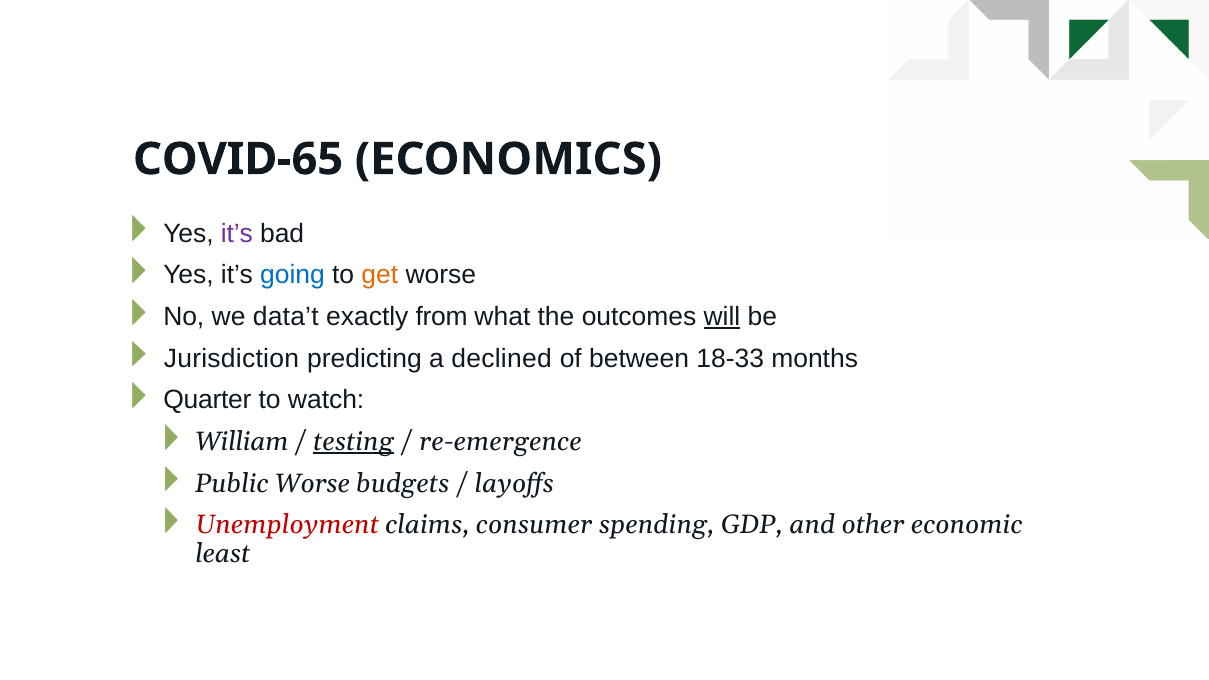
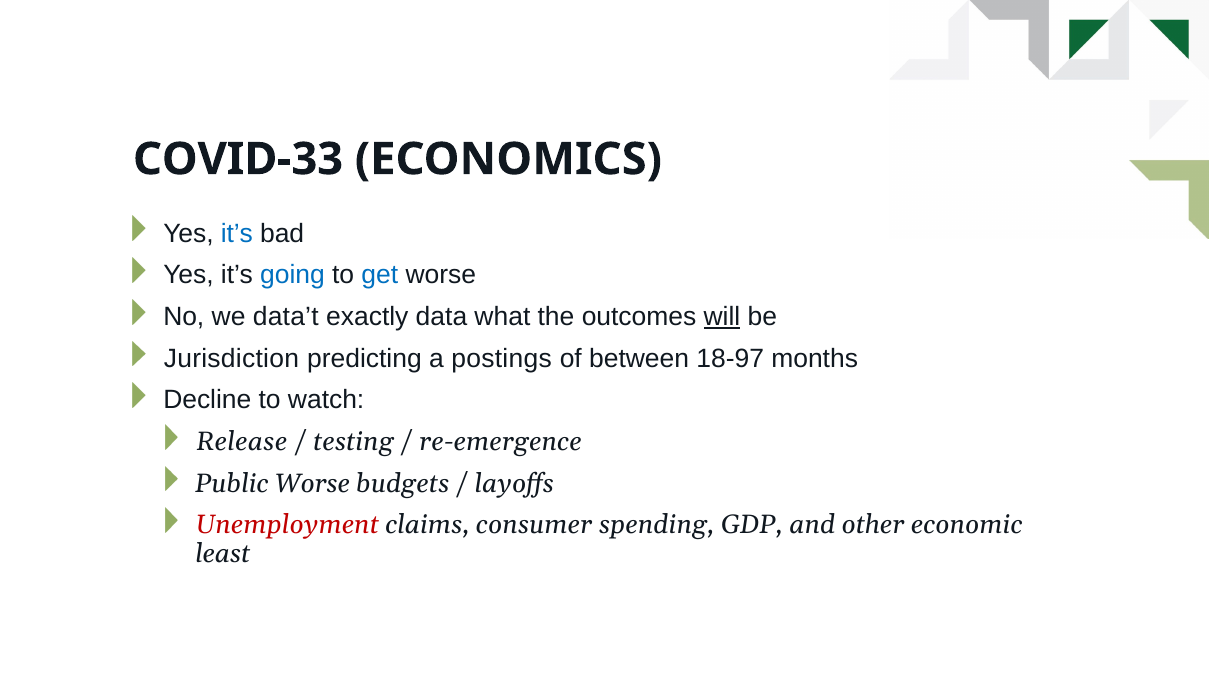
COVID-65: COVID-65 -> COVID-33 (238, 159)
it’s colour: purple -> blue (237, 233)
get colour: orange -> blue (380, 275)
from: from -> data (441, 317)
declined: declined -> postings (502, 359)
18-33: 18-33 -> 18-97 (730, 359)
Quarter: Quarter -> Decline (207, 400)
William: William -> Release (242, 442)
testing underline: present -> none (354, 442)
